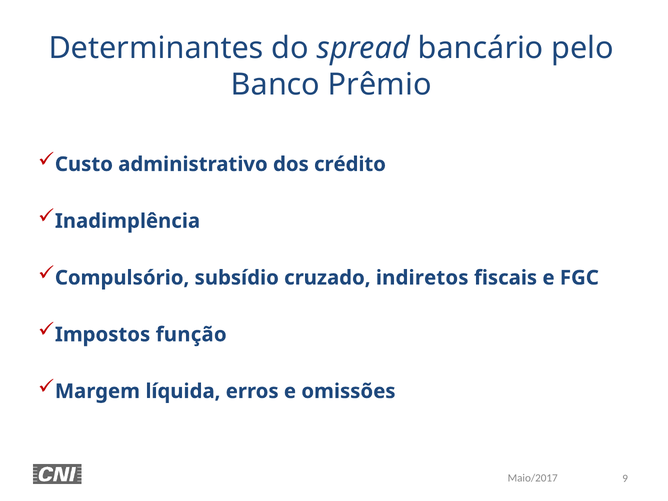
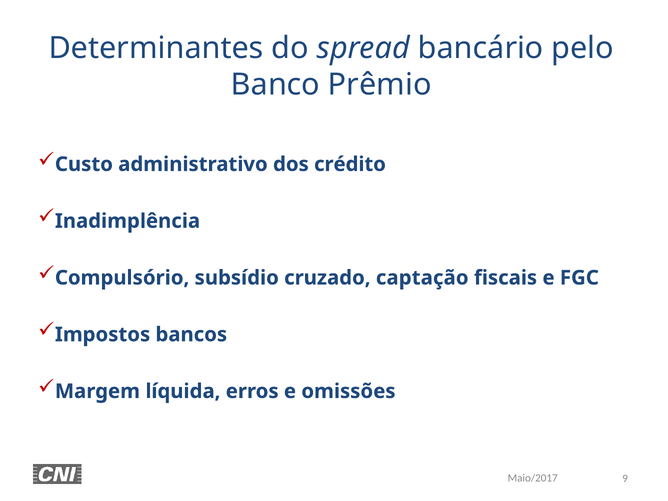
indiretos: indiretos -> captação (422, 278)
função: função -> bancos (191, 335)
